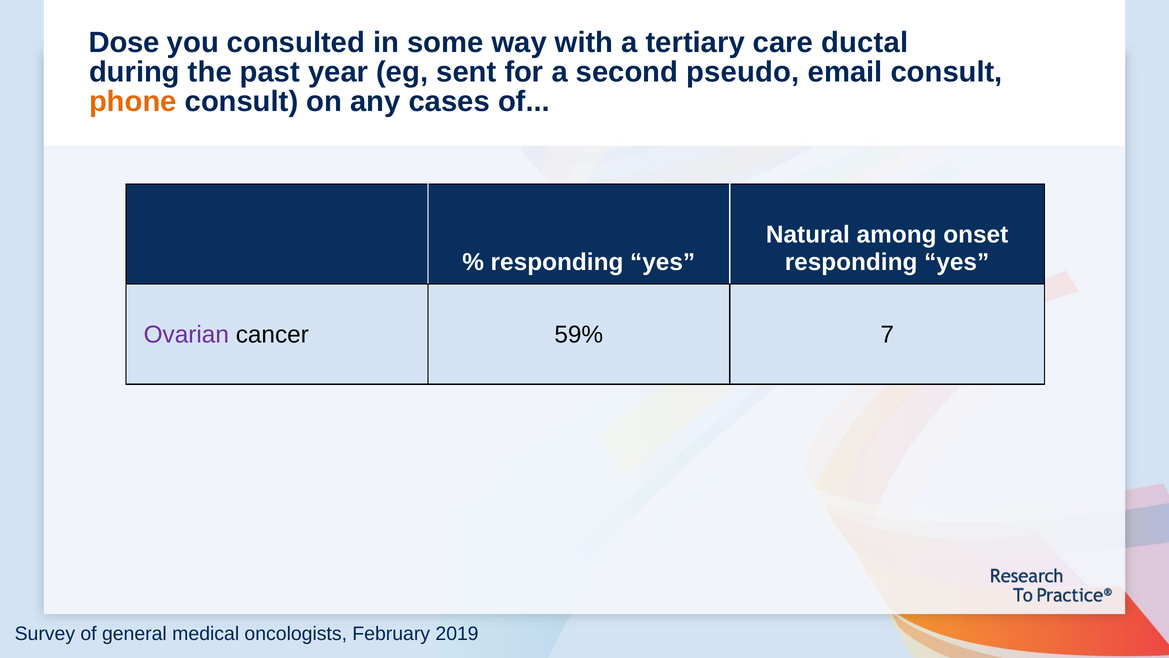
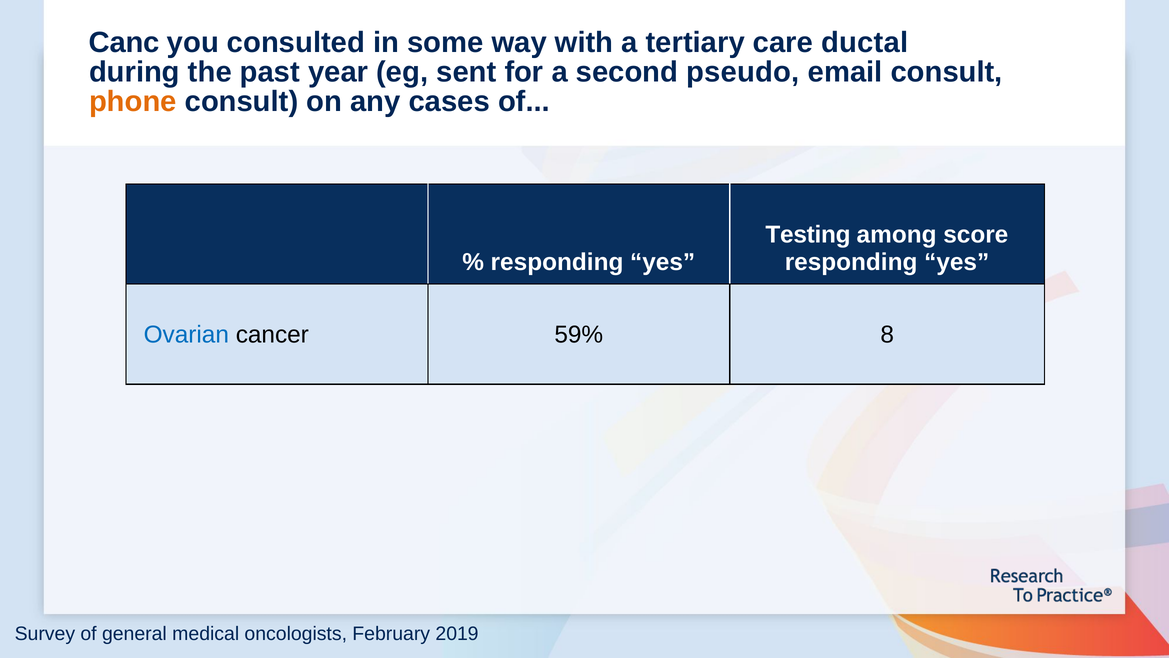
Dose: Dose -> Canc (124, 43)
Natural: Natural -> Testing (808, 235)
onset: onset -> score (976, 235)
Ovarian colour: purple -> blue (186, 334)
7: 7 -> 8 (887, 334)
